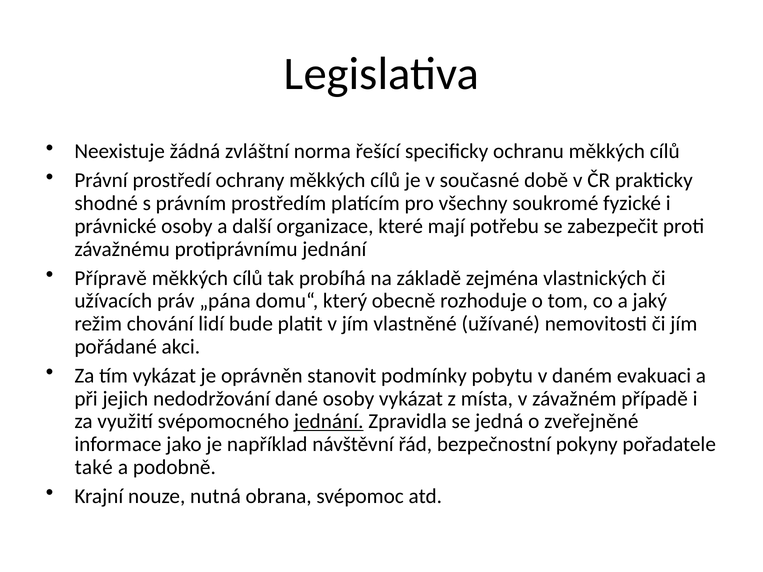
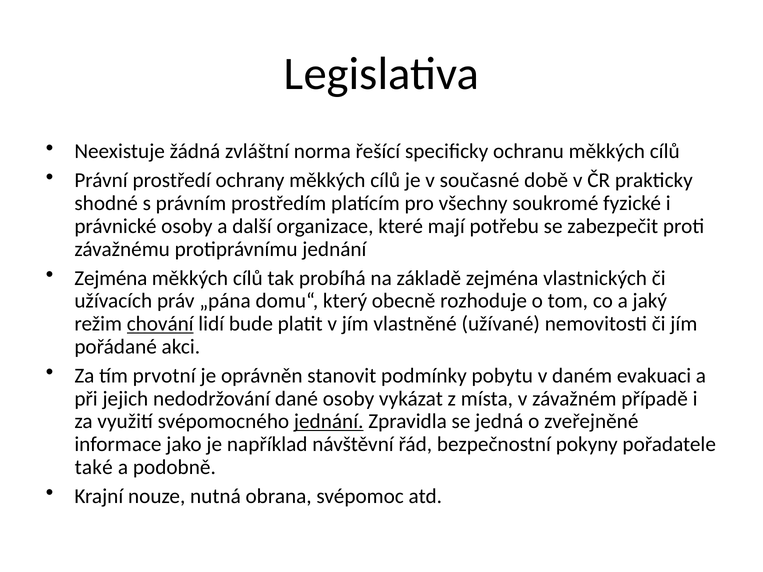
Přípravě: Přípravě -> Zejména (111, 278)
chování underline: none -> present (160, 324)
tím vykázat: vykázat -> prvotní (164, 376)
